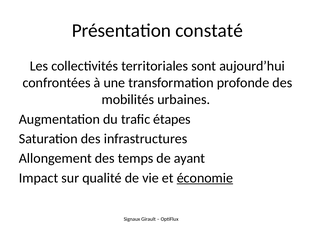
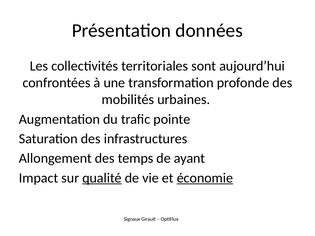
constaté: constaté -> données (209, 30)
étapes: étapes -> pointe (172, 119)
qualité underline: none -> present (102, 178)
